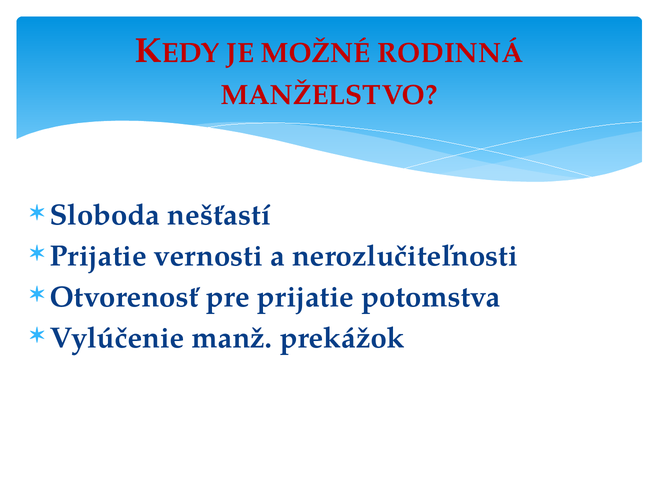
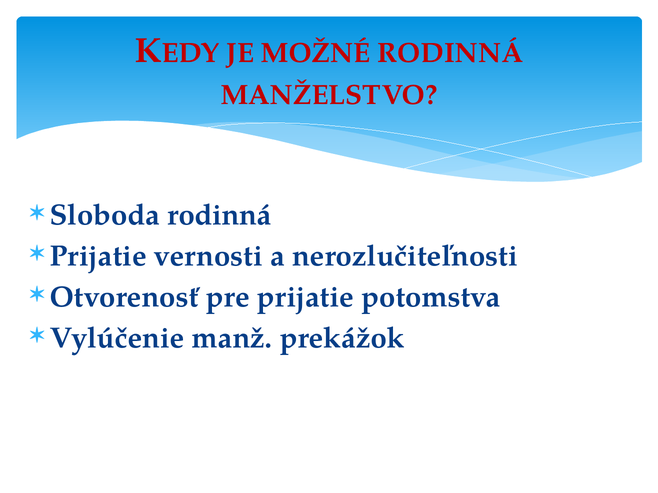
Sloboda nešťastí: nešťastí -> rodinná (219, 215)
